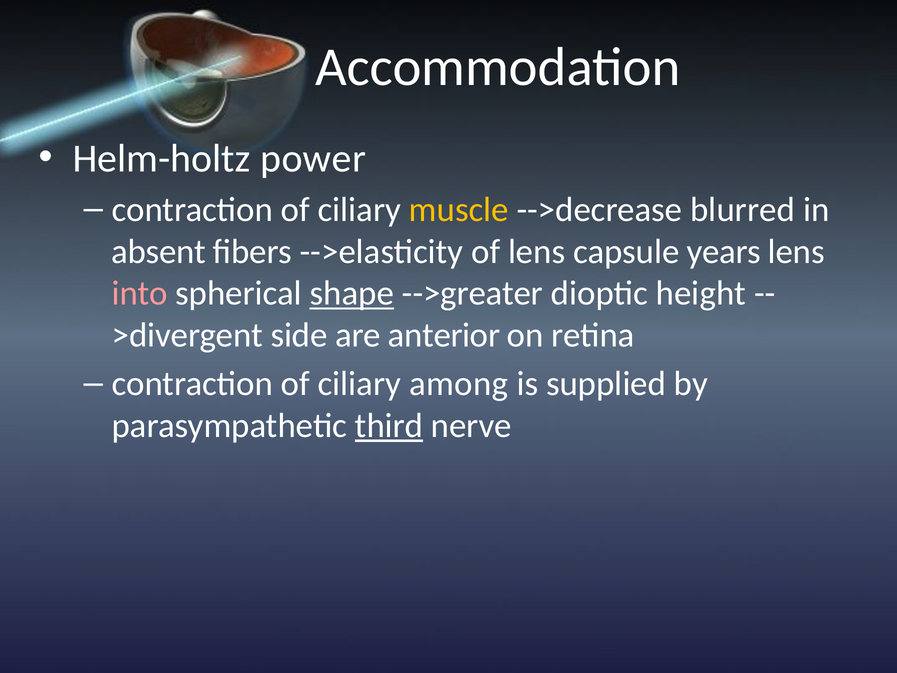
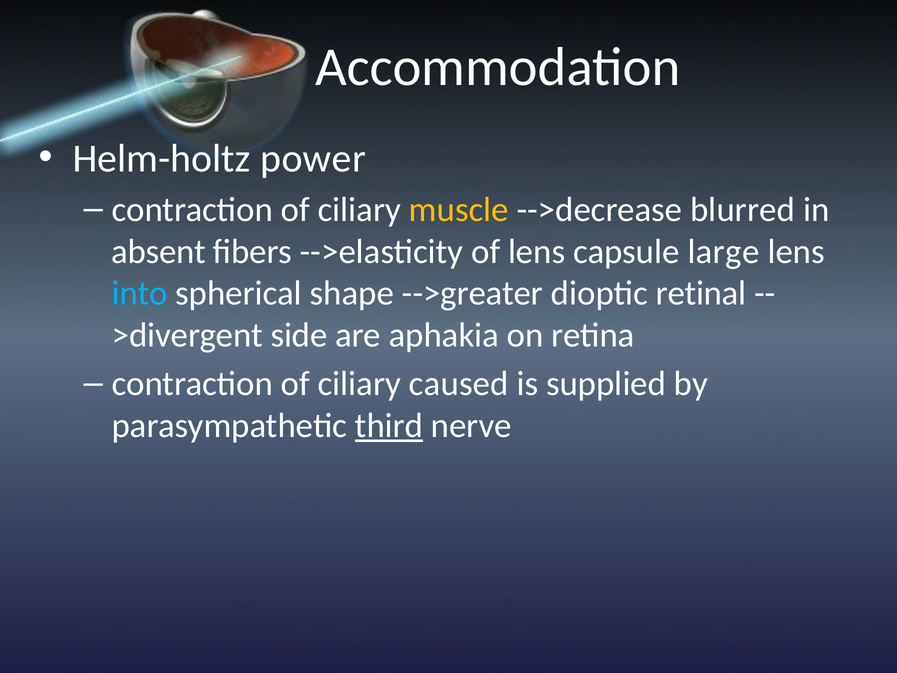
years: years -> large (724, 252)
into colour: pink -> light blue (140, 293)
shape underline: present -> none (352, 293)
height: height -> retinal (701, 293)
anterior: anterior -> aphakia (444, 335)
among: among -> caused (459, 384)
